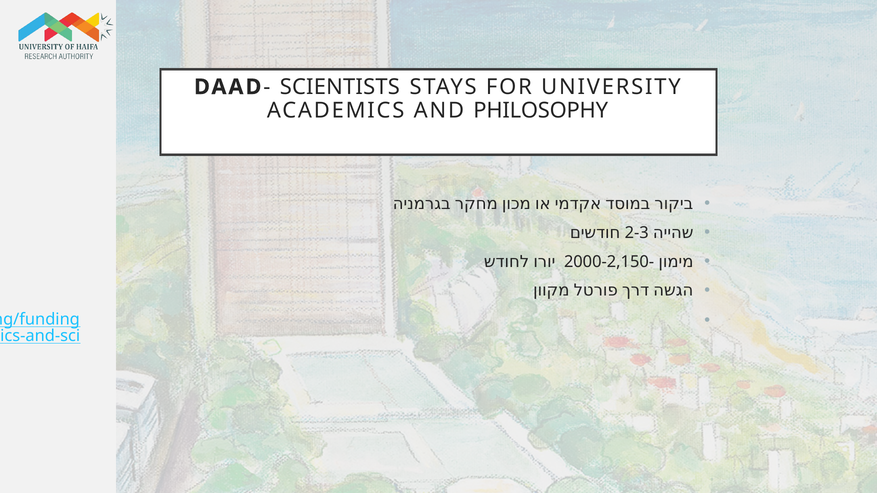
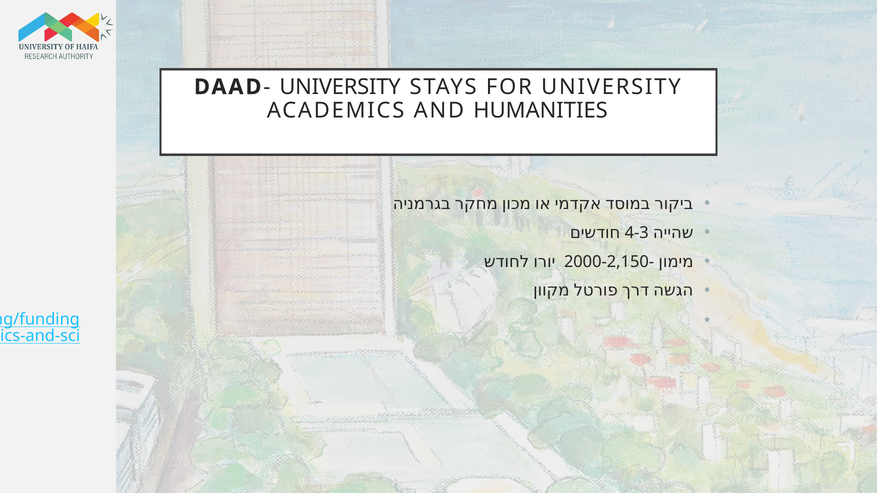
SCIENTISTS: SCIENTISTS -> UNIVERSITY (340, 87)
PHILOSOPHY: PHILOSOPHY -> HUMANITIES (541, 111)
2-3: 2-3 -> 4-3 (637, 233)
